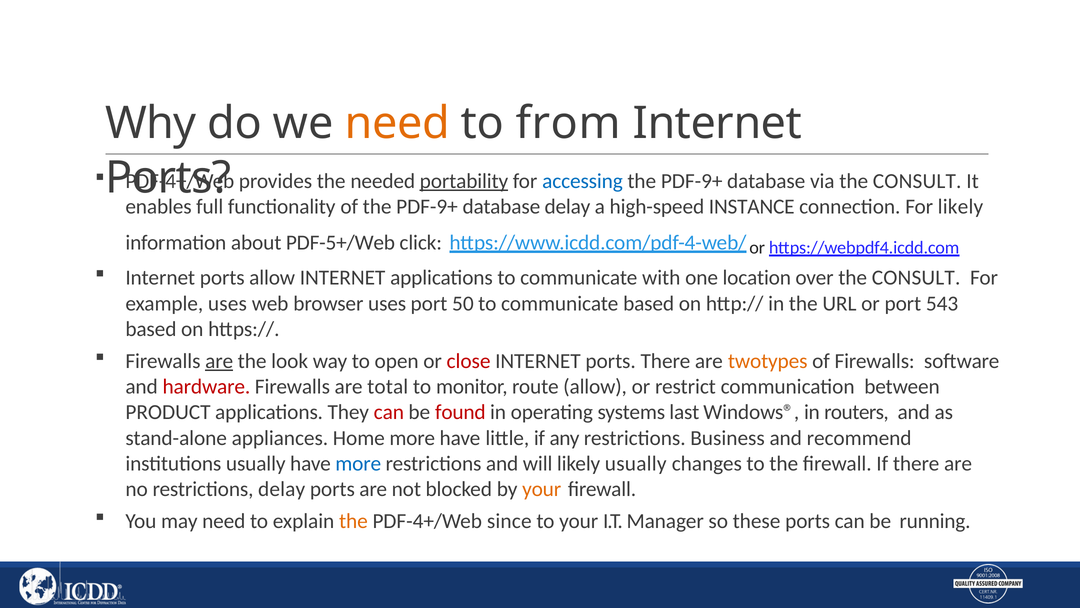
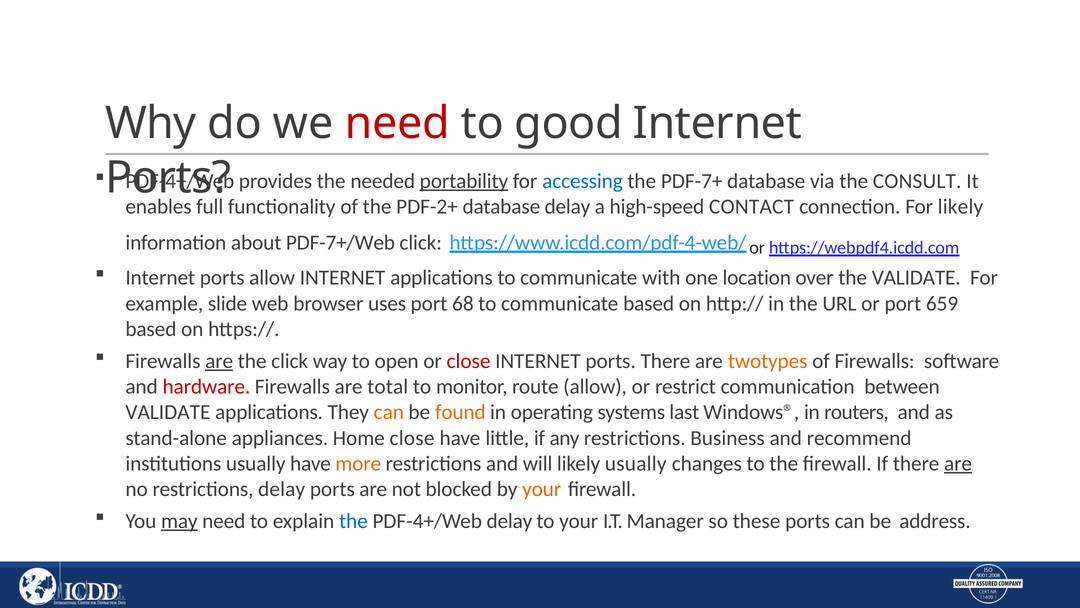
need colour: orange -> red (397, 124)
from: from -> good (569, 124)
PDF-9+: PDF-9+ -> PDF-7+ (692, 181)
of the PDF-9+: PDF-9+ -> PDF-2+ (427, 207)
INSTANCE: INSTANCE -> CONTACT (752, 207)
PDF-5+/Web: PDF-5+/Web -> PDF-7+/Web (340, 242)
over the CONSULT: CONSULT -> VALIDATE (916, 278)
example uses: uses -> slide (228, 303)
50: 50 -> 68 (463, 303)
543: 543 -> 659 (942, 303)
the look: look -> click (290, 361)
PRODUCT: PRODUCT -> VALIDATE (168, 412)
can colour: red -> orange (389, 412)
found colour: red -> orange (460, 412)
Home more: more -> close (412, 438)
more colour: blue -> orange (358, 463)
are underline: none -> present (958, 463)
may underline: none -> present (179, 521)
the colour: orange -> blue (353, 521)
PDF-4+/Web since: since -> delay (509, 521)
running: running -> address (935, 521)
